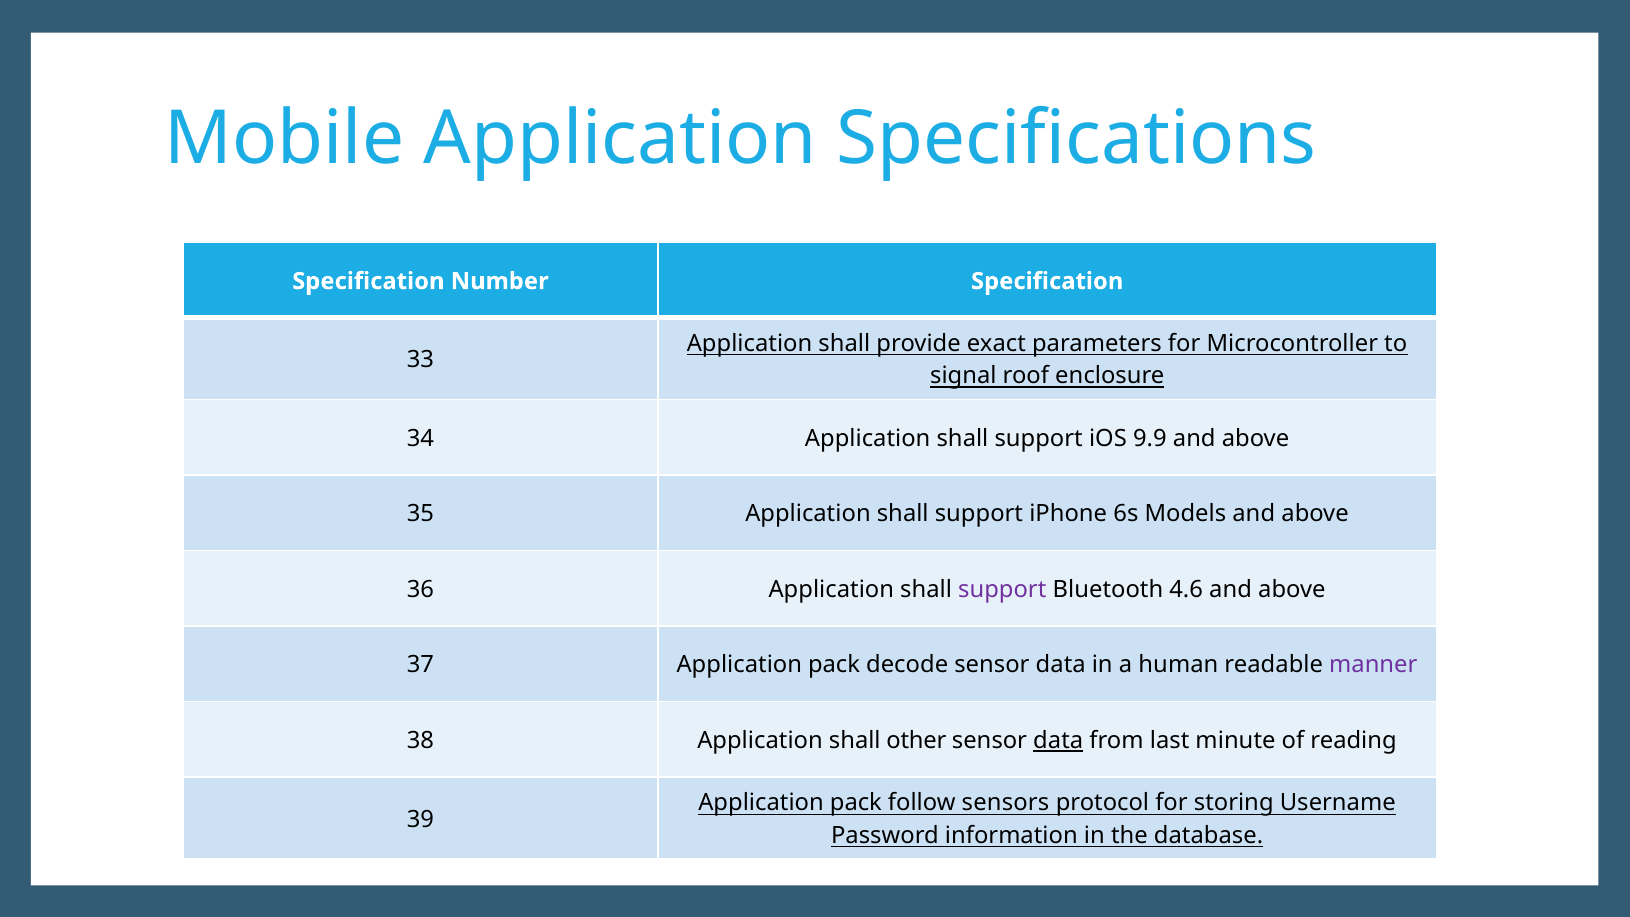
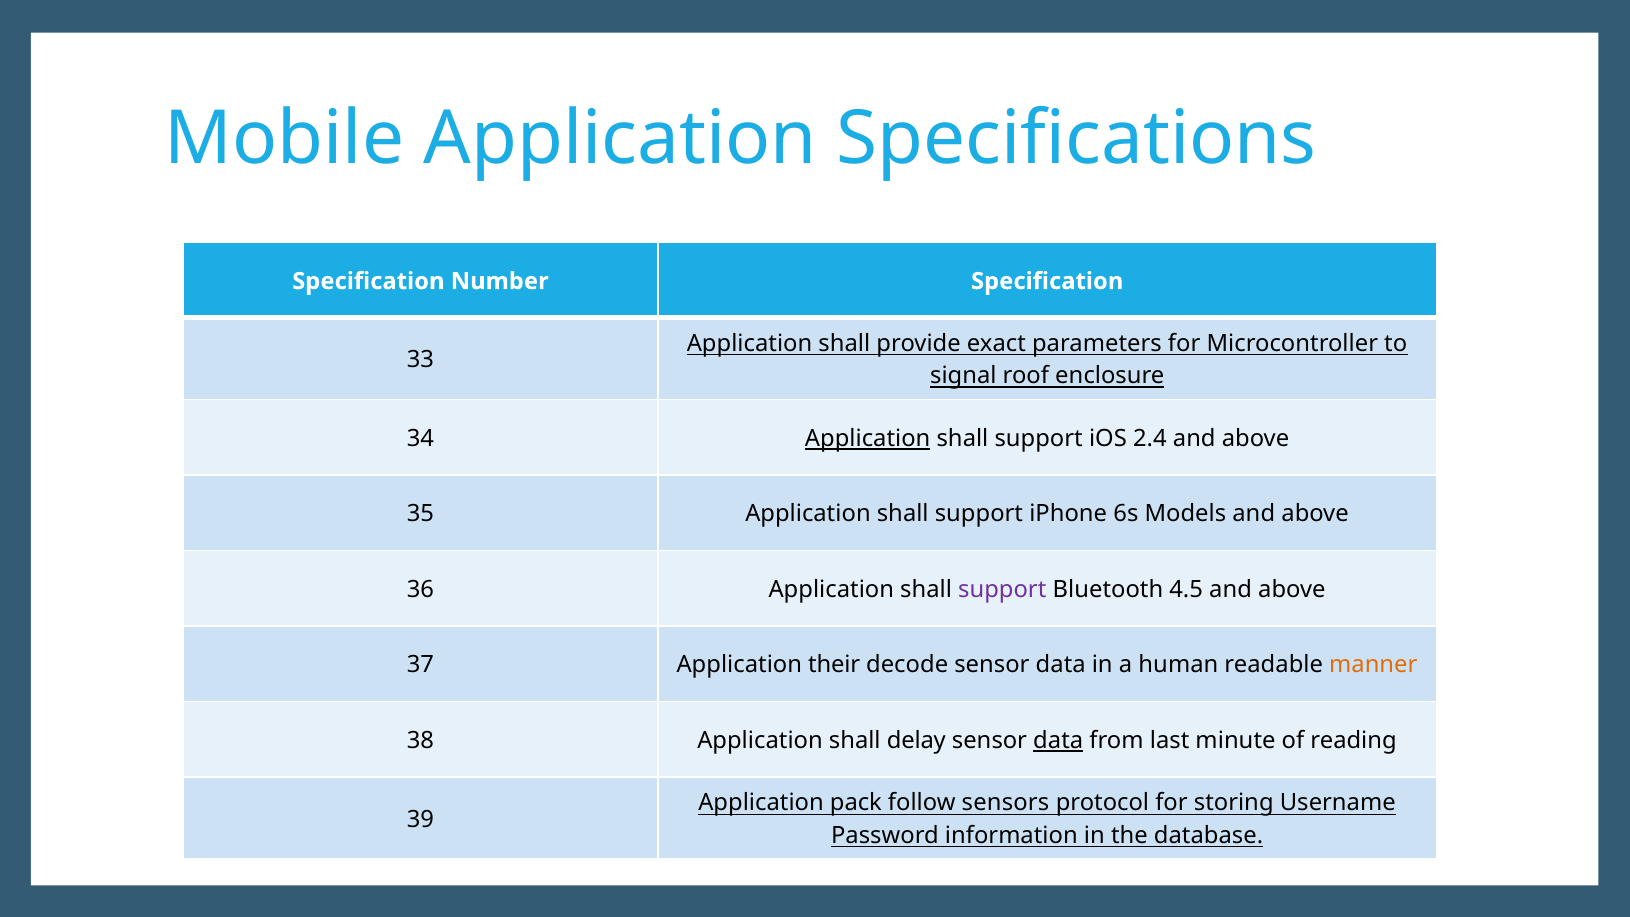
Application underline: none -> present (868, 439)
9.9: 9.9 -> 2.4 (1150, 439)
4.6: 4.6 -> 4.5 (1186, 590)
37 Application pack: pack -> their (834, 665)
manner colour: purple -> orange (1373, 665)
other: other -> delay (916, 741)
